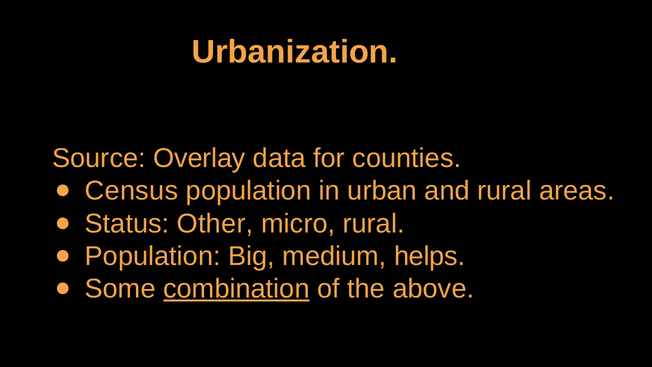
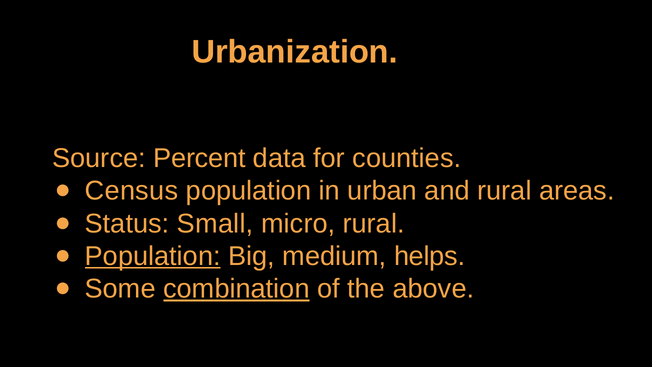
Overlay: Overlay -> Percent (199, 158)
Other: Other -> Small (215, 223)
Population underline: none -> present (153, 256)
